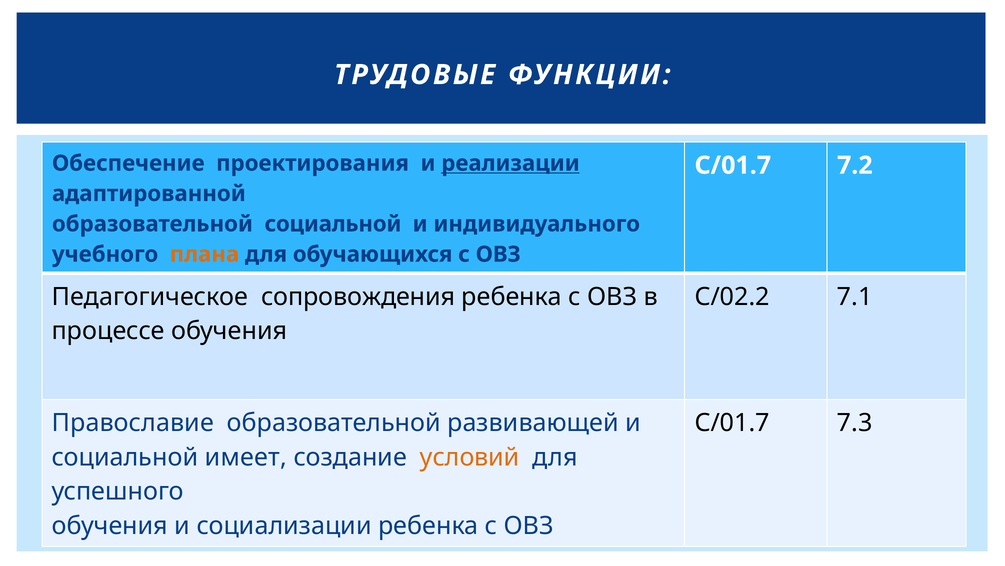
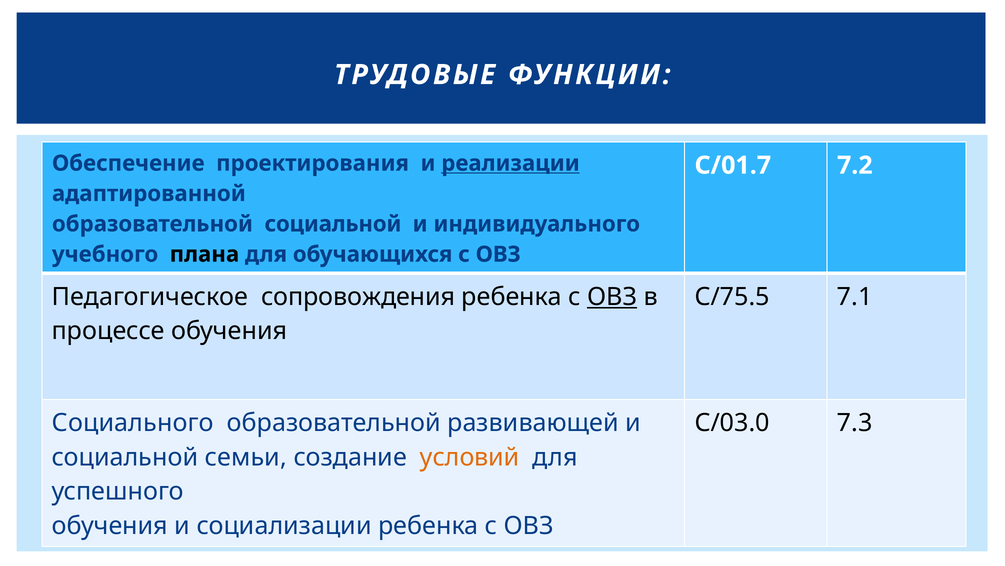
плана colour: orange -> black (204, 254)
ОВЗ underline: none -> present (612, 297)
С/02.2: С/02.2 -> С/75.5 (732, 297)
Православие: Православие -> Социального (133, 423)
С/01.7: С/01.7 -> С/03.0 (732, 423)
имеет: имеет -> семьи (246, 457)
